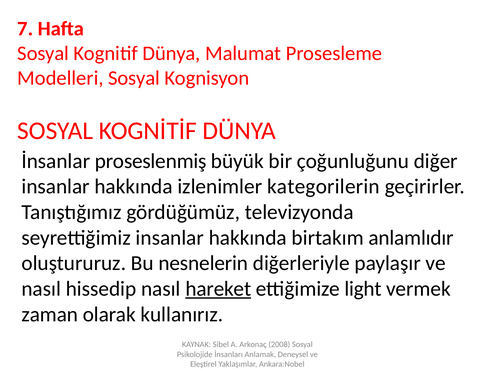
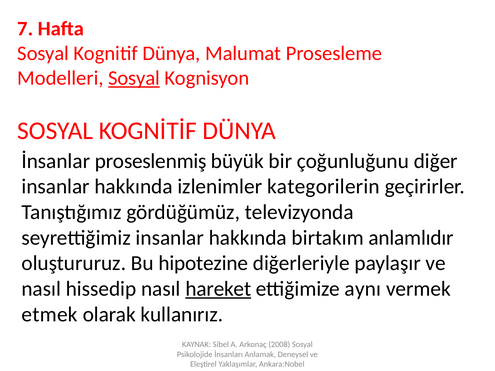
Sosyal underline: none -> present (134, 78)
nesnelerin: nesnelerin -> hipotezine (203, 263)
light: light -> aynı (363, 289)
zaman: zaman -> etmek (50, 315)
